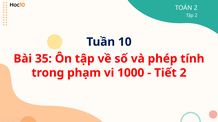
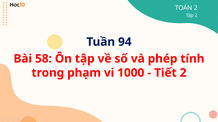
10: 10 -> 94 (125, 42)
35: 35 -> 58 (43, 59)
